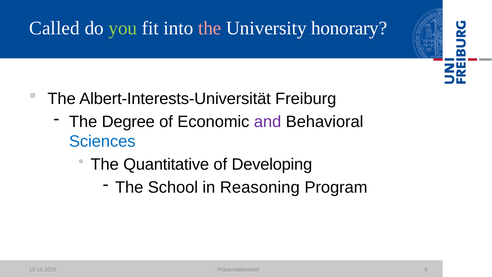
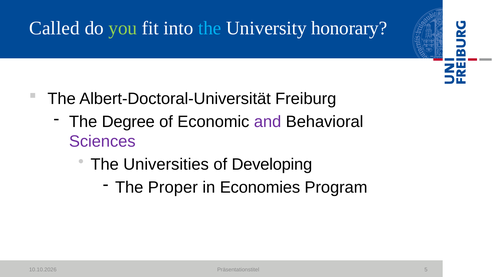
the colour: pink -> light blue (210, 28)
Albert-Interests-Universität: Albert-Interests-Universität -> Albert-Doctoral-Universität (175, 99)
Sciences colour: blue -> purple (102, 141)
Quantitative: Quantitative -> Universities (166, 164)
School: School -> Proper (173, 187)
Reasoning: Reasoning -> Economies (260, 187)
